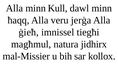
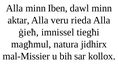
Kull: Kull -> Iben (58, 8)
ħaqq: ħaqq -> aktar (19, 20)
jerġa: jerġa -> rieda (81, 20)
